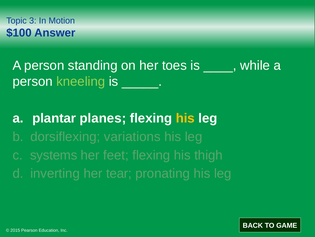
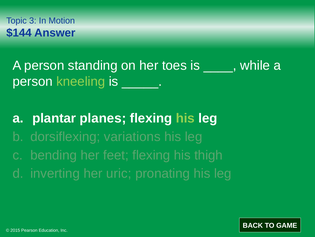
$100: $100 -> $144 (19, 33)
his colour: yellow -> light green (185, 118)
systems: systems -> bending (54, 155)
tear: tear -> uric (119, 173)
